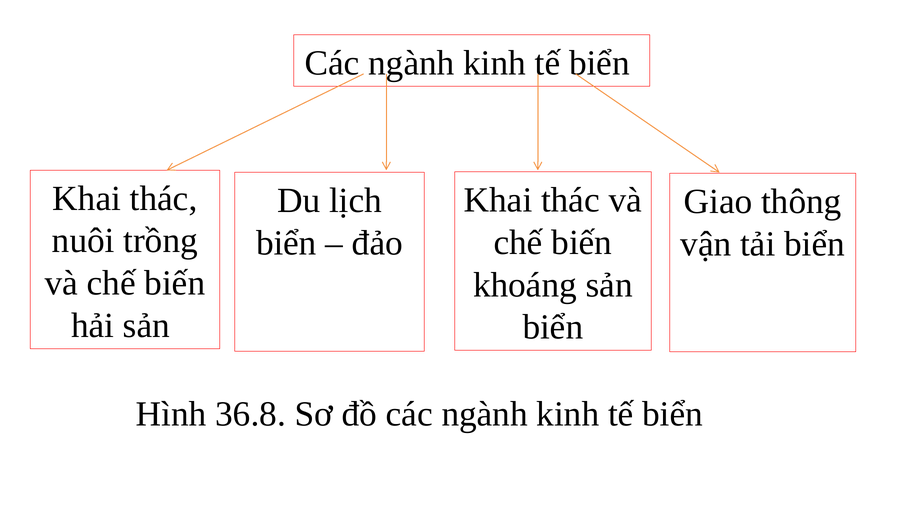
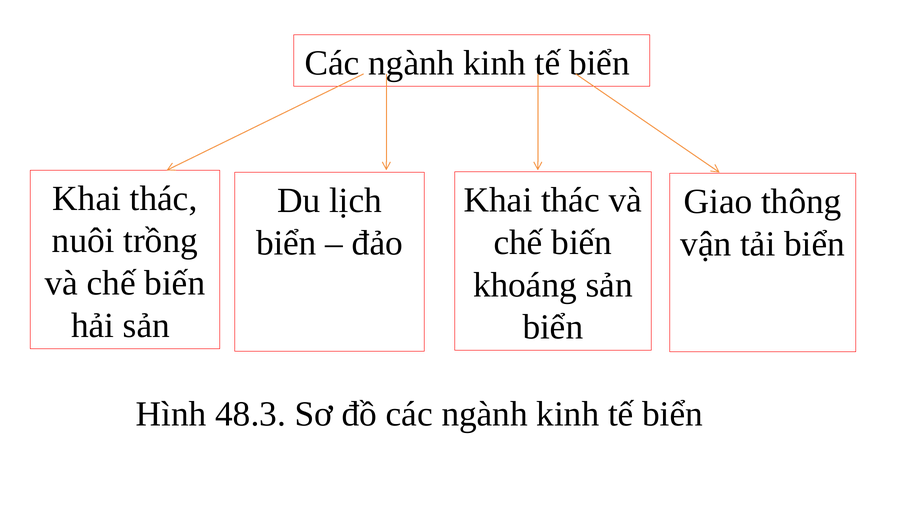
36.8: 36.8 -> 48.3 (251, 414)
